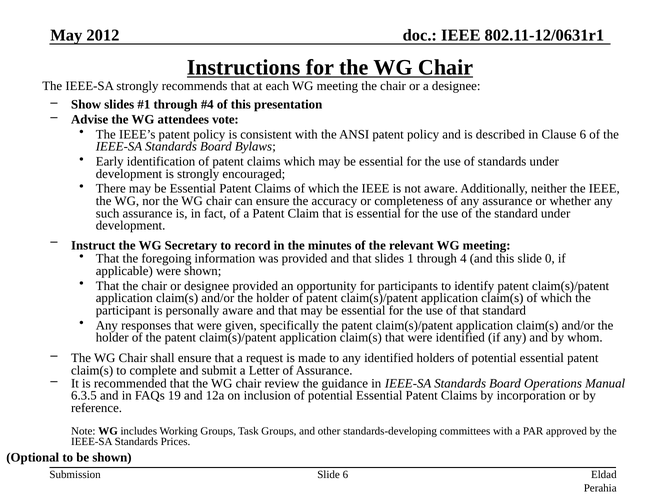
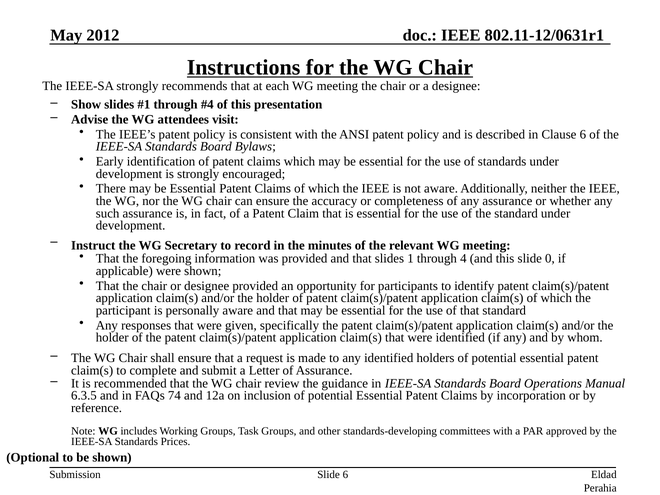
vote: vote -> visit (225, 119)
19: 19 -> 74 (174, 396)
